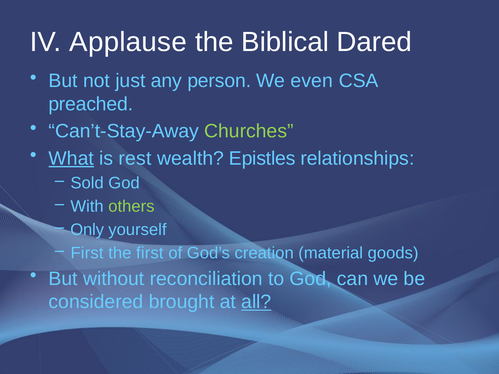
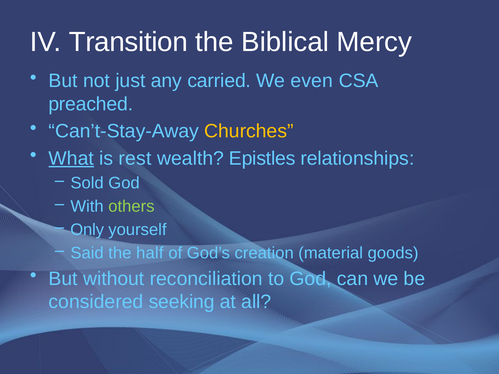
Applause: Applause -> Transition (128, 42)
Dared: Dared -> Mercy (374, 42)
person: person -> carried (219, 81)
Churches colour: light green -> yellow (249, 131)
First: First -> Said (87, 253)
the first: first -> half (150, 253)
brought: brought -> seeking (182, 302)
all underline: present -> none (256, 302)
